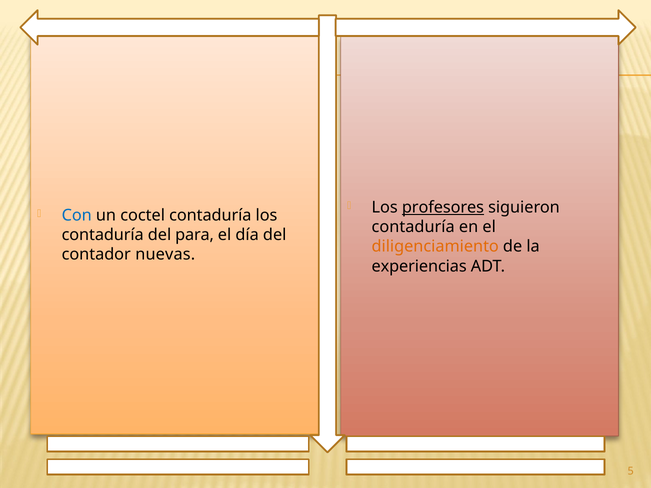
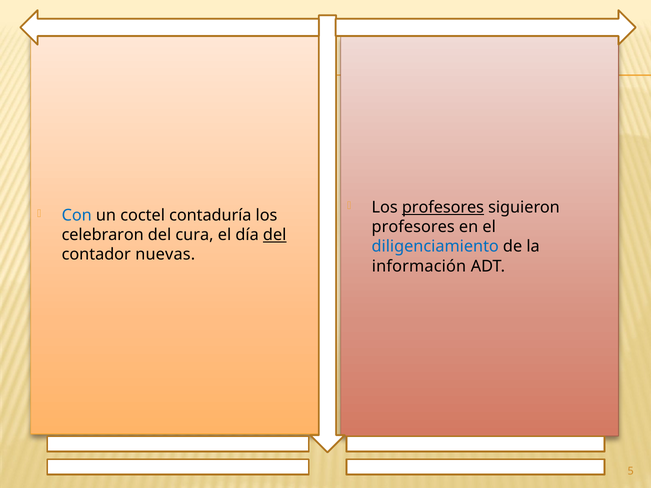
contaduría: contaduría -> profesores (413, 227)
contaduría: contaduría -> celebraron (103, 235)
para: para -> cura (194, 235)
del underline: none -> present (275, 235)
diligenciamiento colour: orange -> blue (435, 247)
experiencias: experiencias -> información (419, 266)
